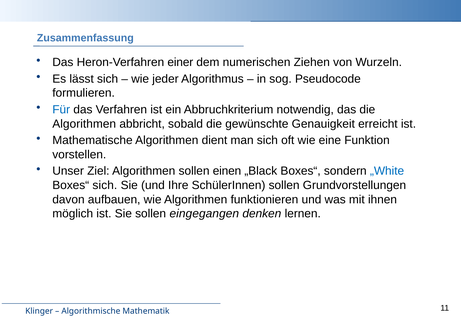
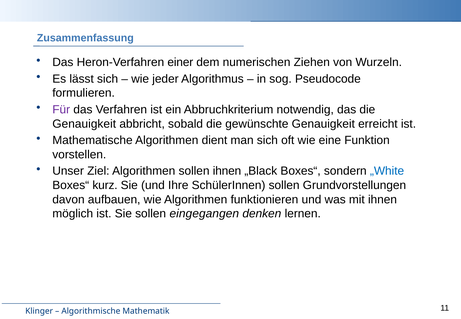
Für colour: blue -> purple (61, 110)
Algorithmen: Algorithmen -> Genauigkeit (84, 124)
sollen einen: einen -> ihnen (227, 171)
Boxes“ sich: sich -> kurz (105, 185)
